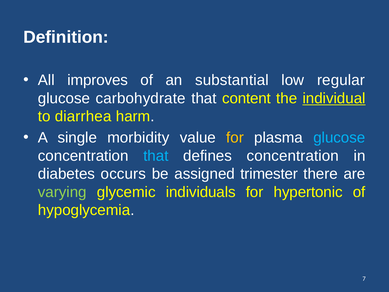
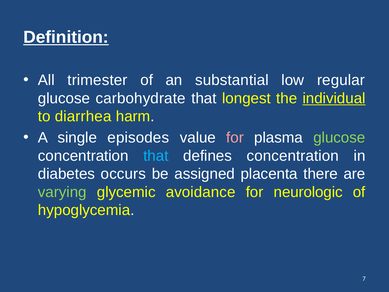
Definition underline: none -> present (66, 37)
improves: improves -> trimester (97, 80)
content: content -> longest (246, 98)
morbidity: morbidity -> episodes (138, 138)
for colour: yellow -> pink (235, 138)
glucose colour: light blue -> light green (339, 138)
trimester: trimester -> placenta (269, 174)
individuals: individuals -> avoidance (201, 192)
hypertonic: hypertonic -> neurologic (308, 192)
